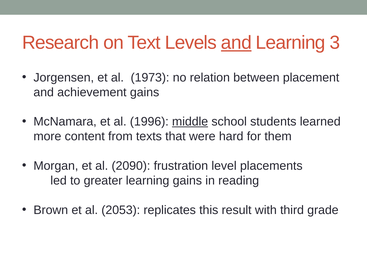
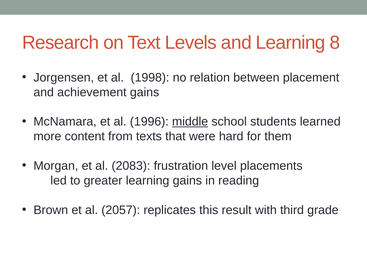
and underline: present -> none (236, 43)
3: 3 -> 8 (335, 43)
1973: 1973 -> 1998 (150, 77)
2090: 2090 -> 2083 (131, 165)
2053: 2053 -> 2057 (121, 209)
